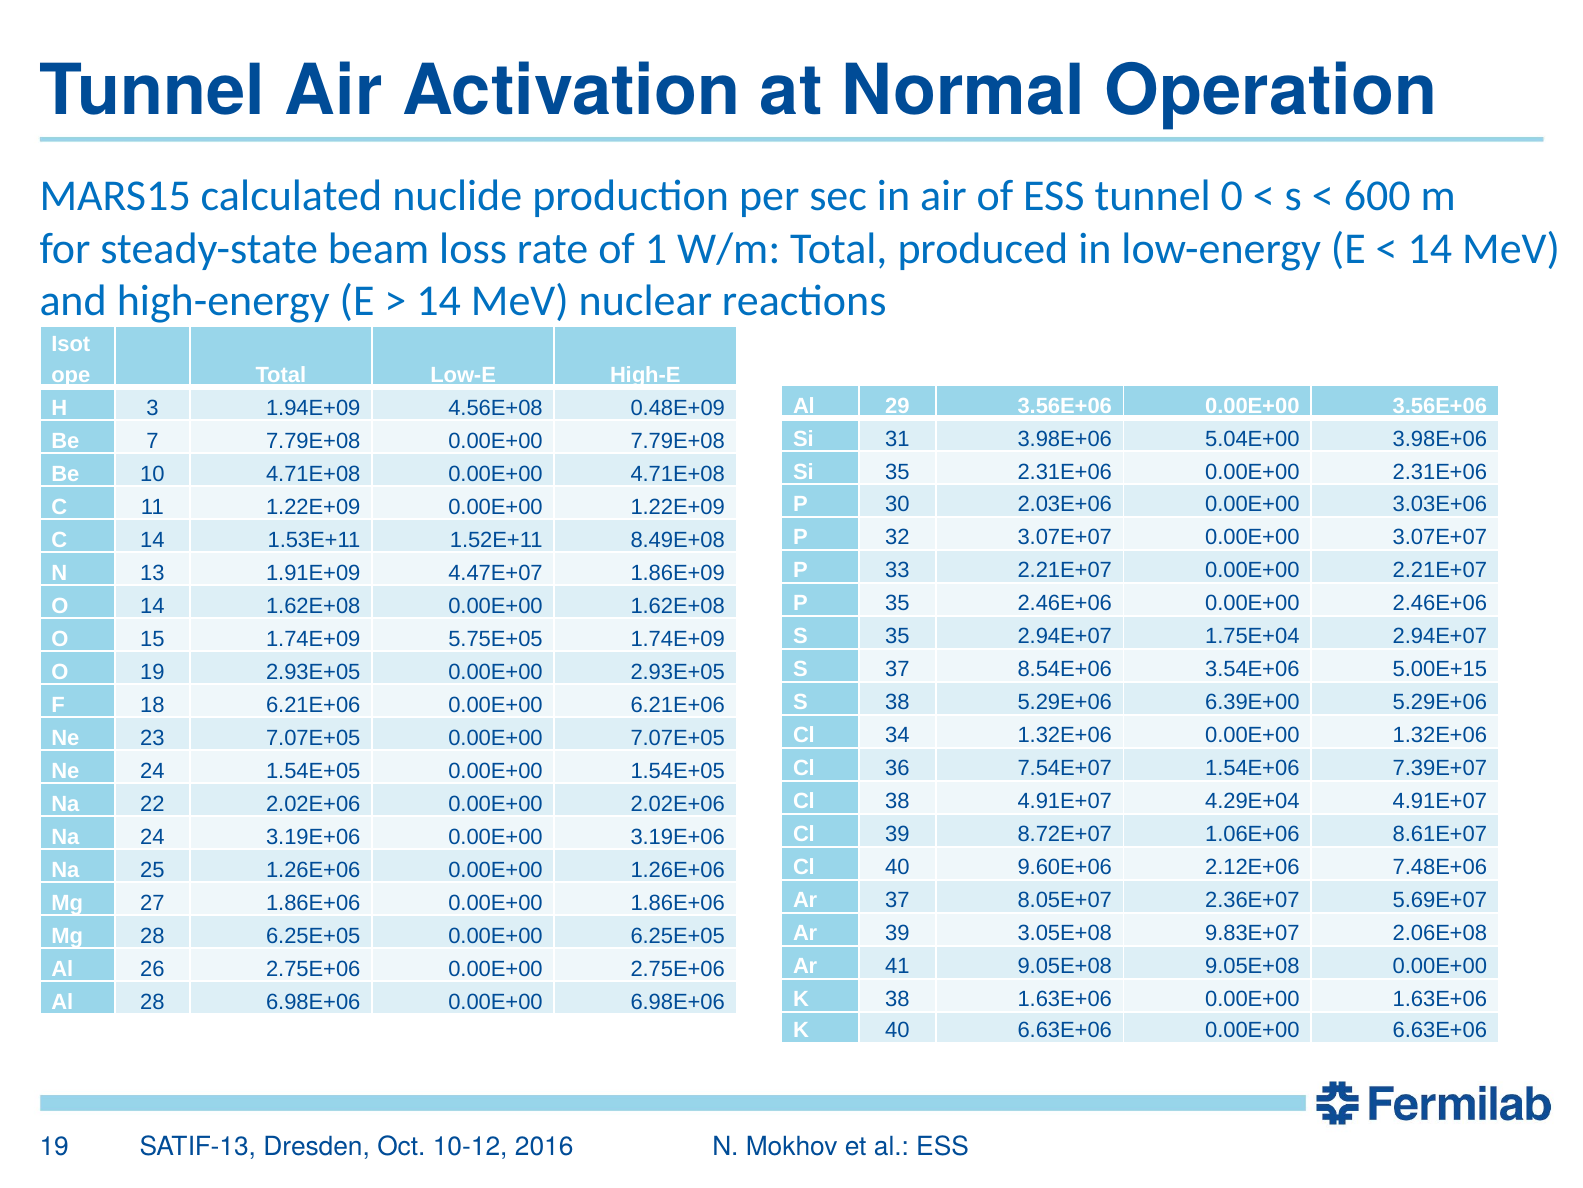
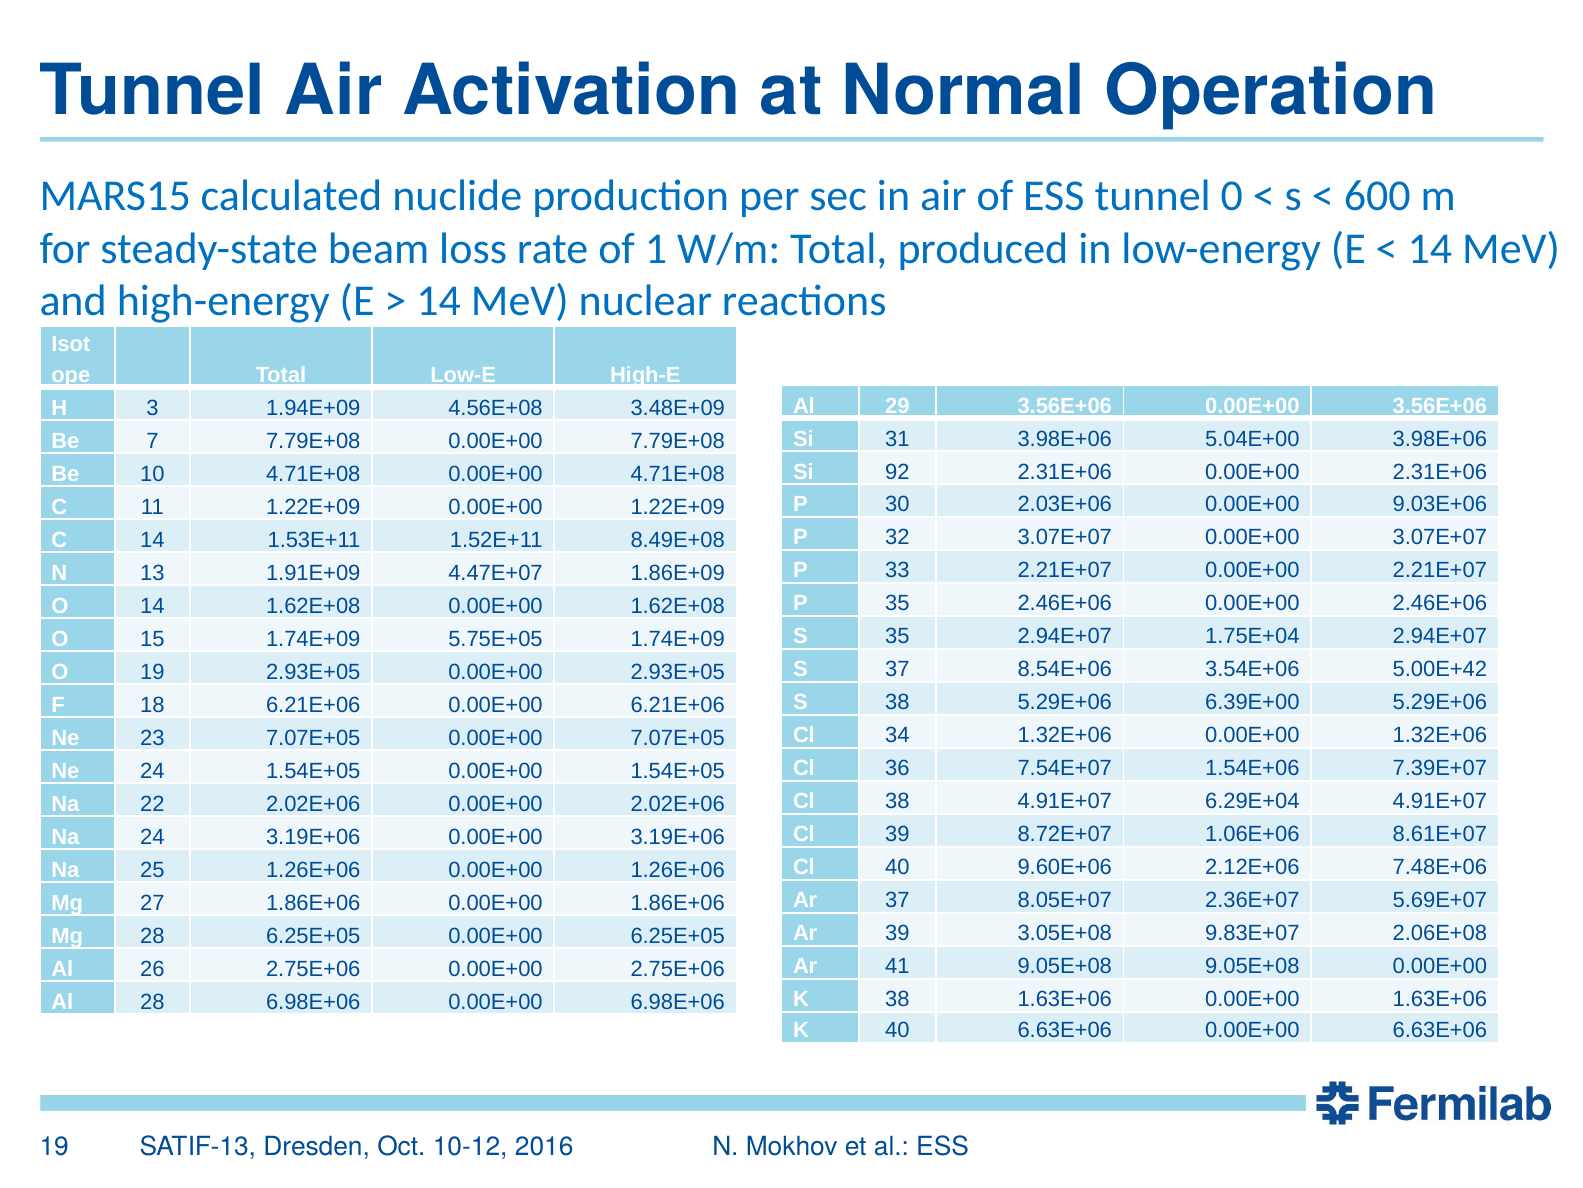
0.48E+09: 0.48E+09 -> 3.48E+09 (678, 408)
Si 35: 35 -> 92 (897, 471)
3.03E+06: 3.03E+06 -> 9.03E+06 (1440, 504)
5.00E+15: 5.00E+15 -> 5.00E+42 (1440, 669)
4.29E+04: 4.29E+04 -> 6.29E+04 (1252, 801)
